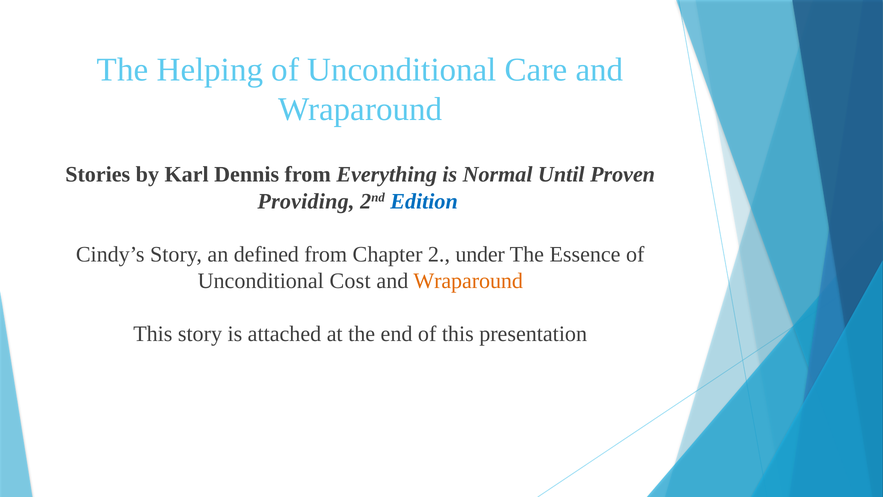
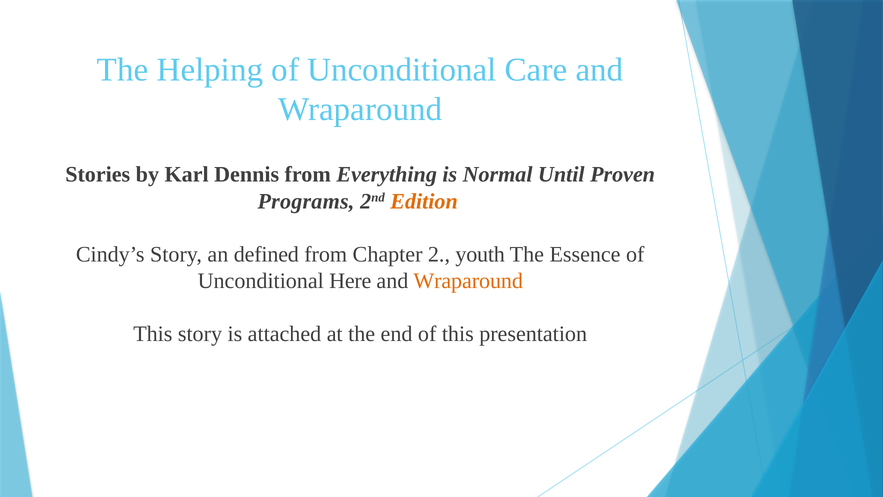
Providing: Providing -> Programs (306, 201)
Edition colour: blue -> orange (424, 201)
under: under -> youth (480, 254)
Cost: Cost -> Here (350, 281)
